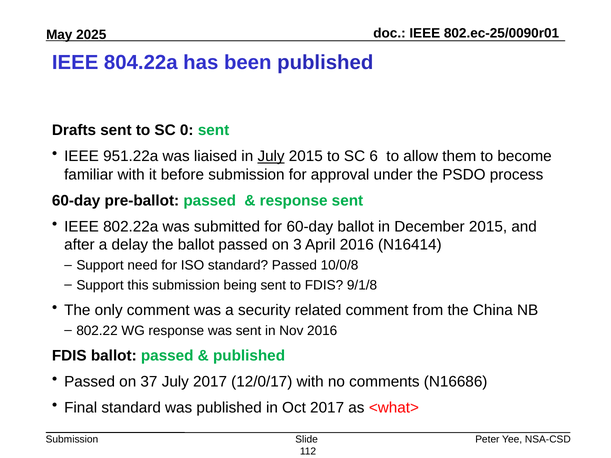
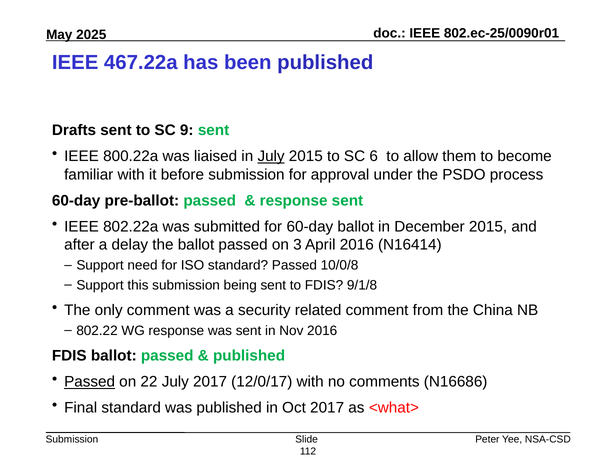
804.22a: 804.22a -> 467.22a (141, 63)
0: 0 -> 9 (187, 130)
951.22a: 951.22a -> 800.22a (131, 156)
Passed underline: none -> present (90, 382)
37: 37 -> 22 (149, 382)
